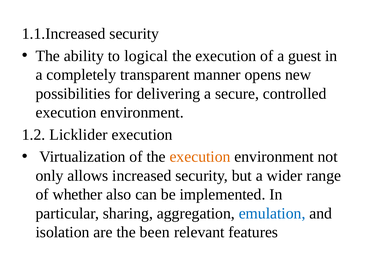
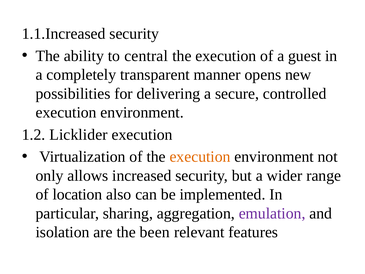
logical: logical -> central (146, 56)
whether: whether -> location (77, 194)
emulation colour: blue -> purple (272, 213)
